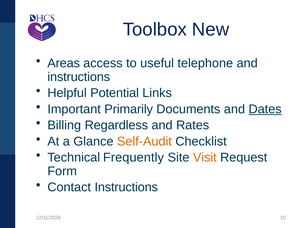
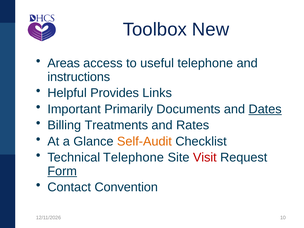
Potential: Potential -> Provides (115, 93)
Regardless: Regardless -> Treatments (116, 125)
Technical Frequently: Frequently -> Telephone (133, 157)
Visit colour: orange -> red (205, 157)
Form underline: none -> present (62, 171)
Contact Instructions: Instructions -> Convention (126, 187)
